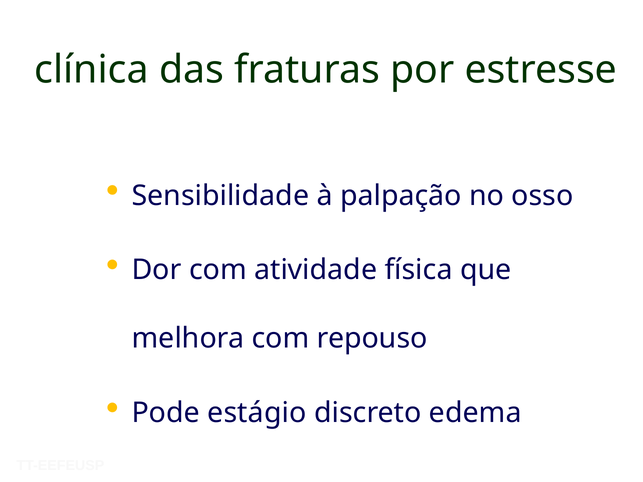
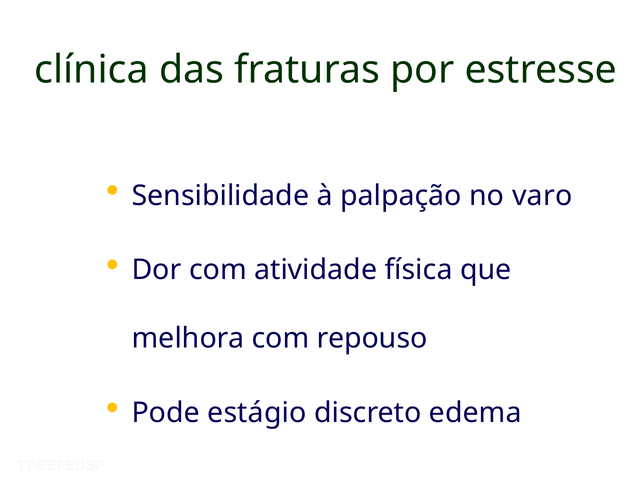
osso: osso -> varo (542, 196)
